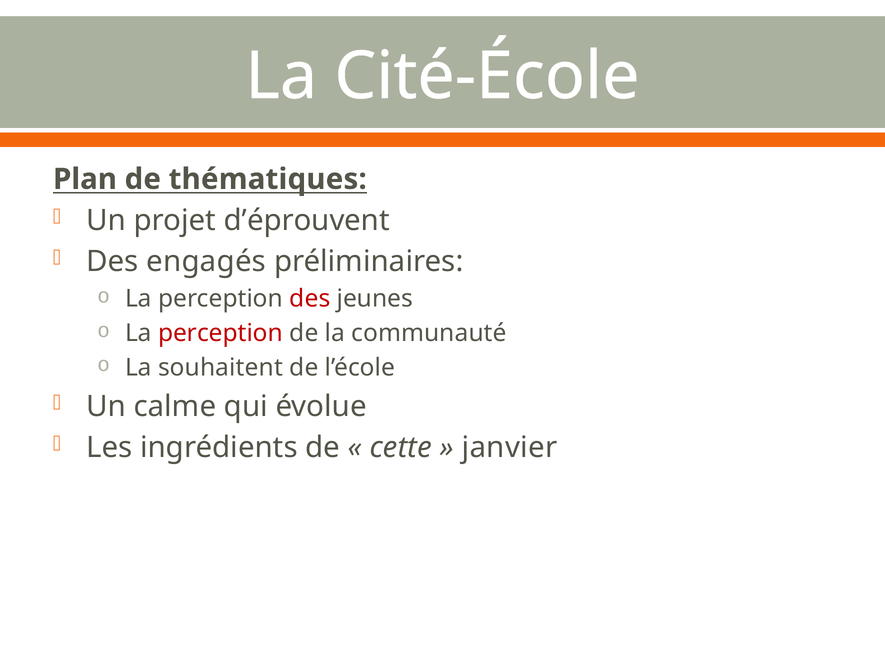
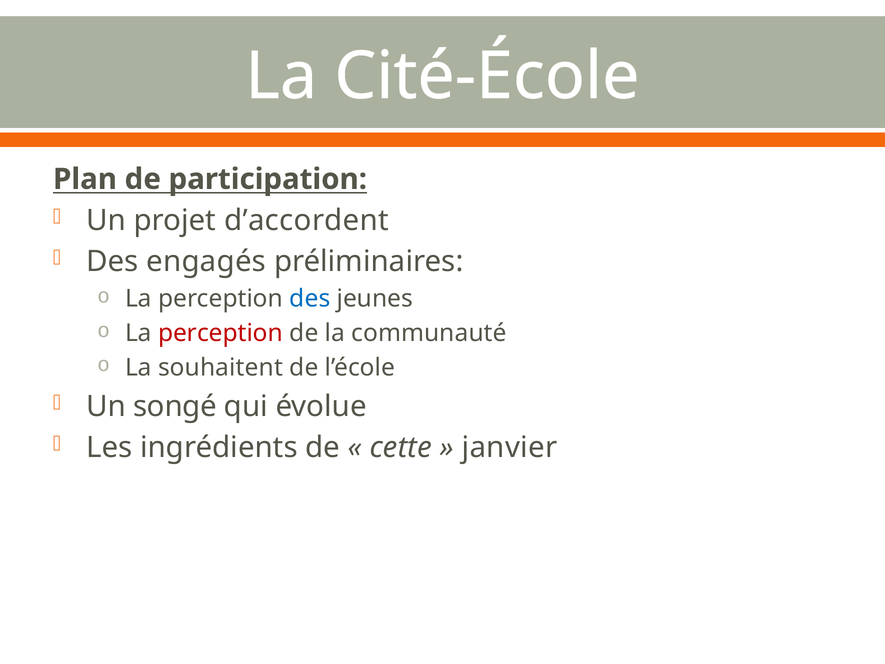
thématiques: thématiques -> participation (268, 179)
d’éprouvent: d’éprouvent -> d’accordent (307, 220)
des colour: red -> blue (310, 299)
calme: calme -> songé (175, 406)
